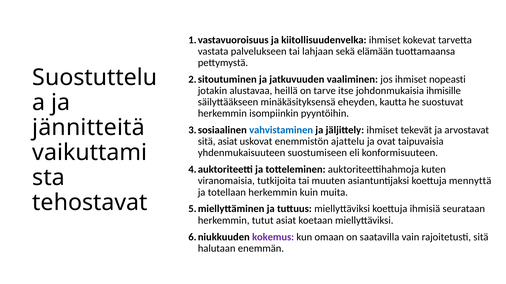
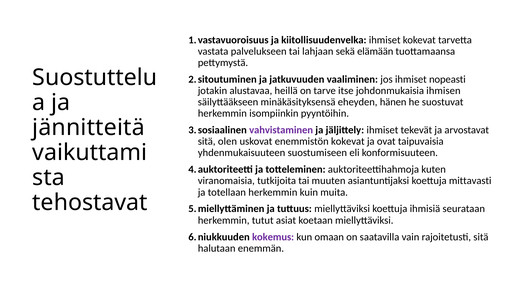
ihmisille: ihmisille -> ihmisen (443, 91)
kautta: kautta -> hänen (393, 102)
vahvistaminen colour: blue -> purple (281, 130)
sitä asiat: asiat -> olen (227, 142)
enemmistön ajattelu: ajattelu -> kokevat (348, 142)
mennyttä: mennyttä -> mittavasti (470, 181)
